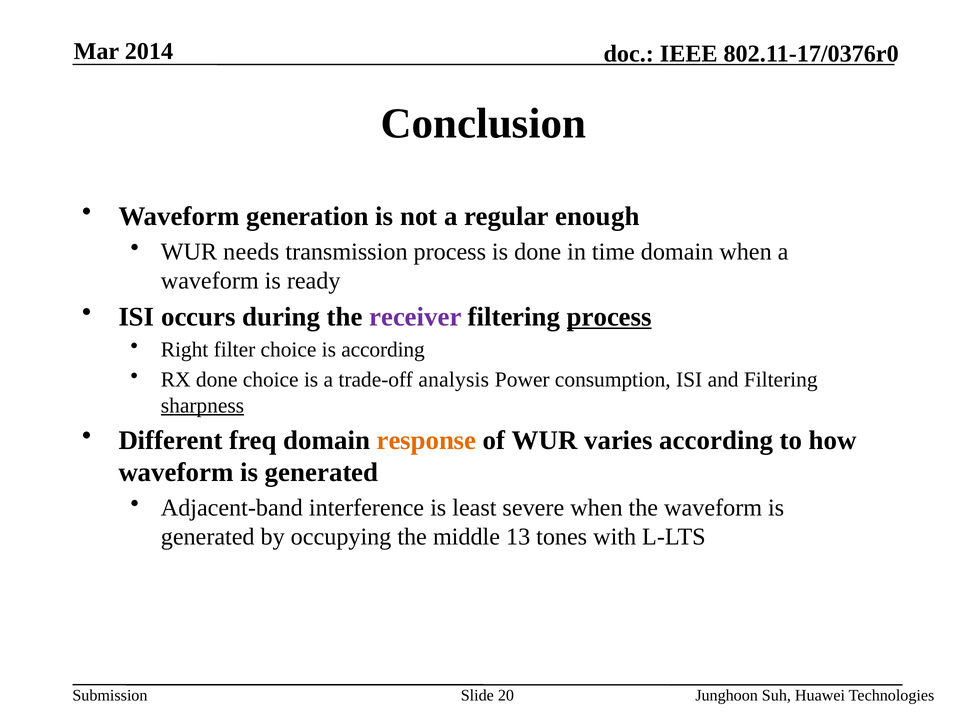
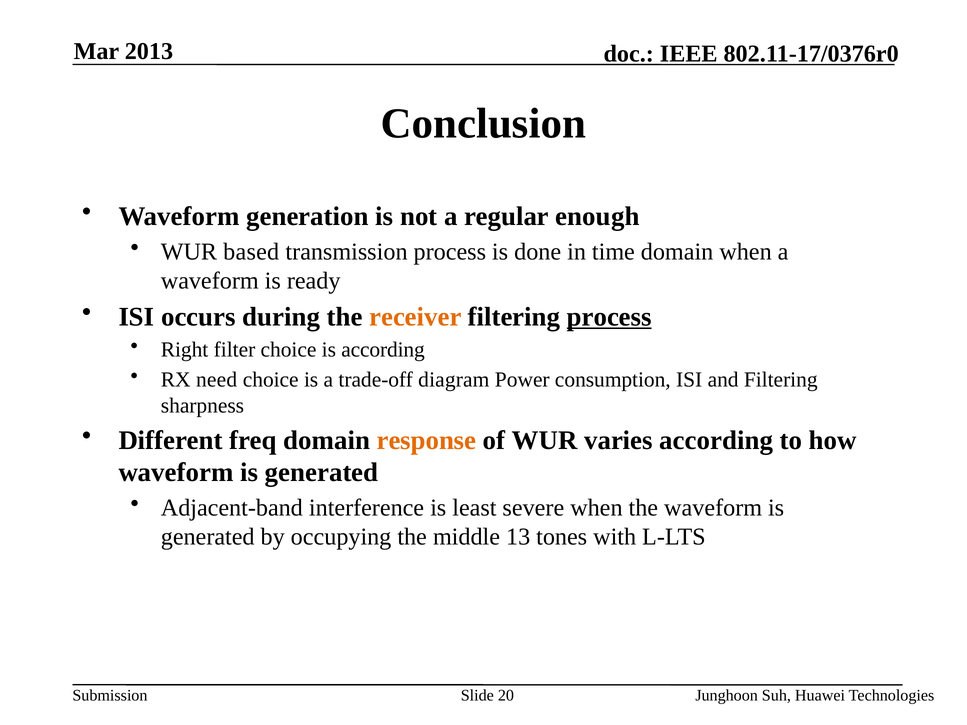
2014: 2014 -> 2013 (149, 51)
needs: needs -> based (251, 252)
receiver colour: purple -> orange (415, 317)
RX done: done -> need (217, 380)
analysis: analysis -> diagram (454, 380)
sharpness underline: present -> none (202, 406)
